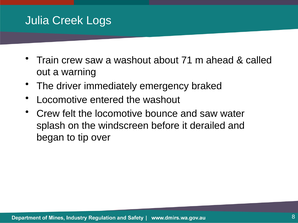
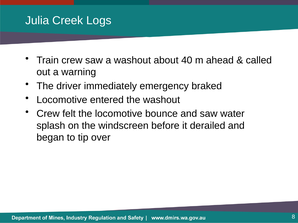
71: 71 -> 40 (187, 60)
